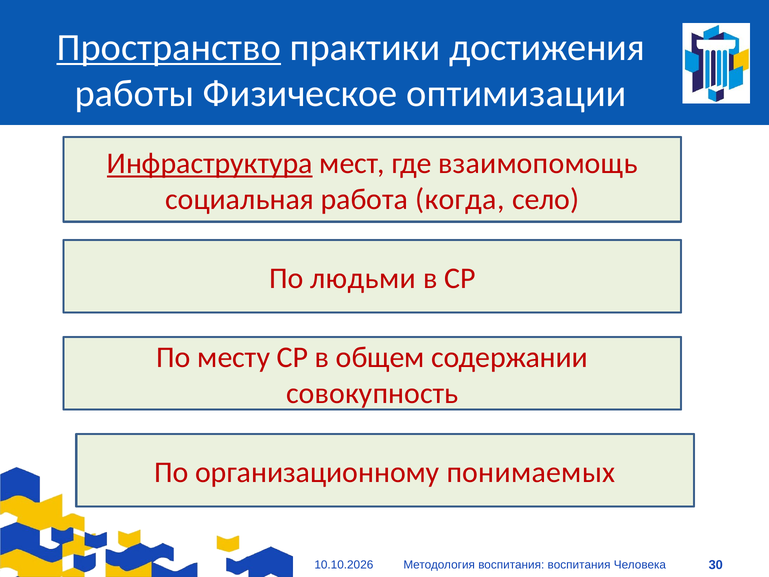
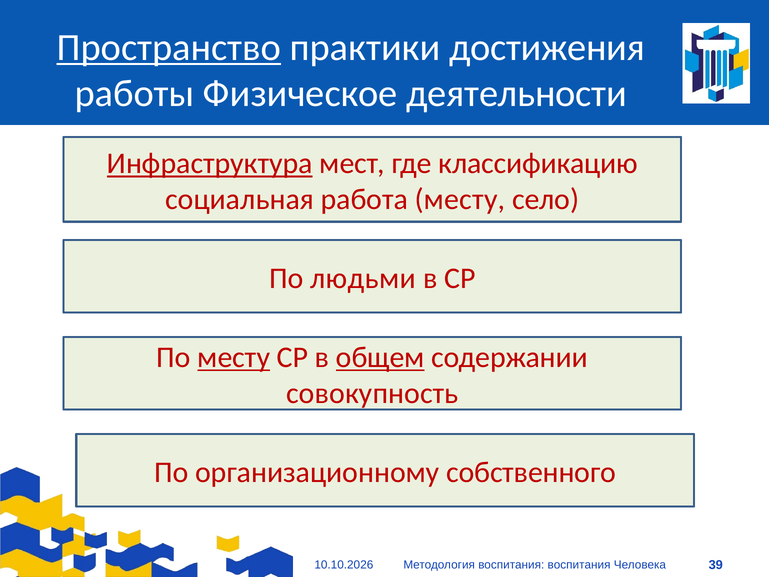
оптимизации: оптимизации -> деятельности (517, 94)
взаимопомощь: взаимопомощь -> классификацию (538, 163)
работа когда: когда -> месту (460, 199)
месту underline: none -> present (234, 357)
общем underline: none -> present (380, 357)
понимаемых: понимаемых -> собственного (531, 472)
30: 30 -> 39 (716, 565)
